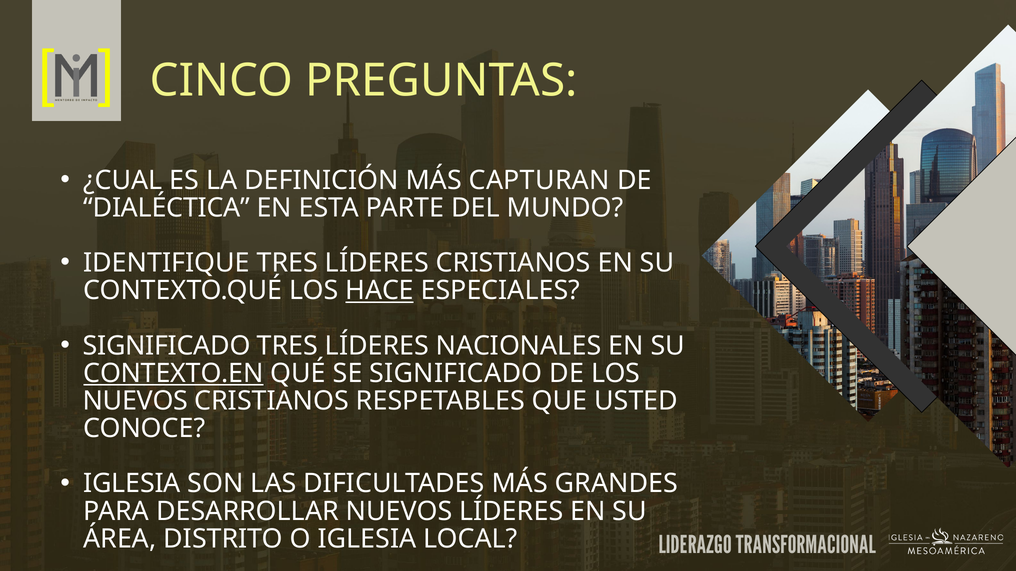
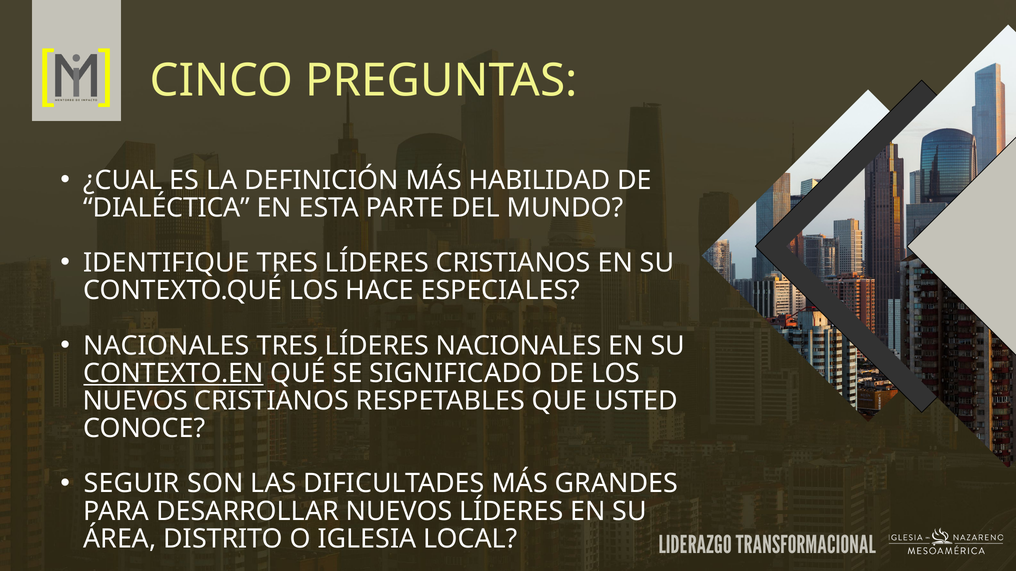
CAPTURAN: CAPTURAN -> HABILIDAD (540, 180)
HACE underline: present -> none (380, 291)
SIGNIFICADO: SIGNIFICADO -> NACIONALES (166, 346)
IGLESIA: IGLESIA -> SEGUIR (132, 484)
